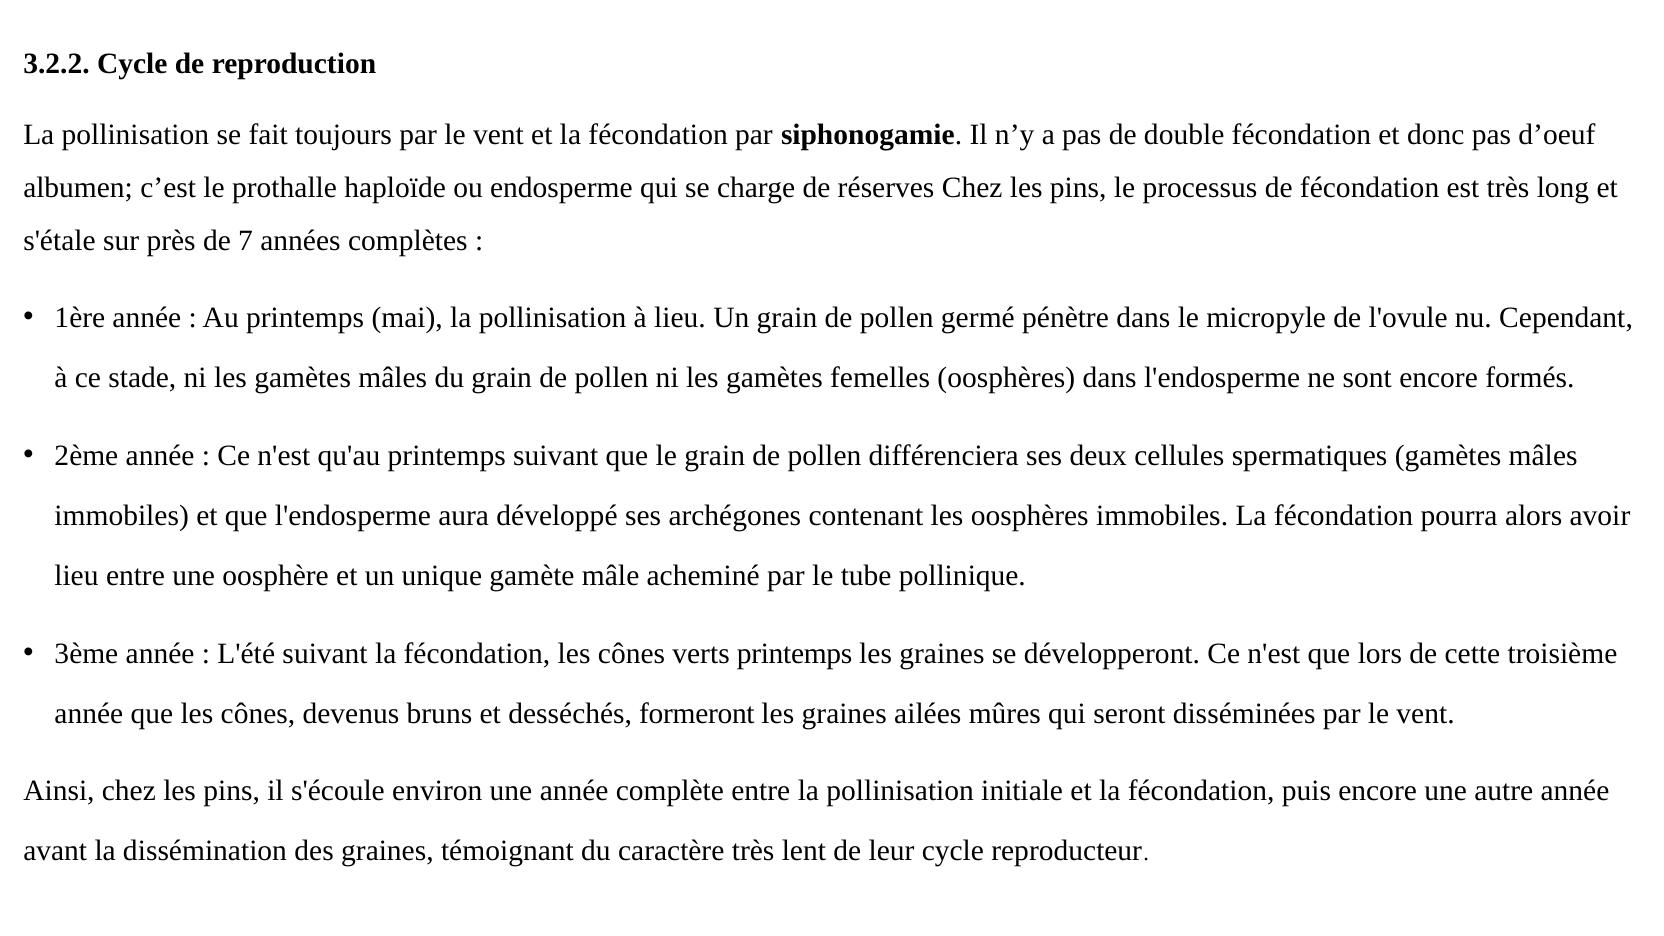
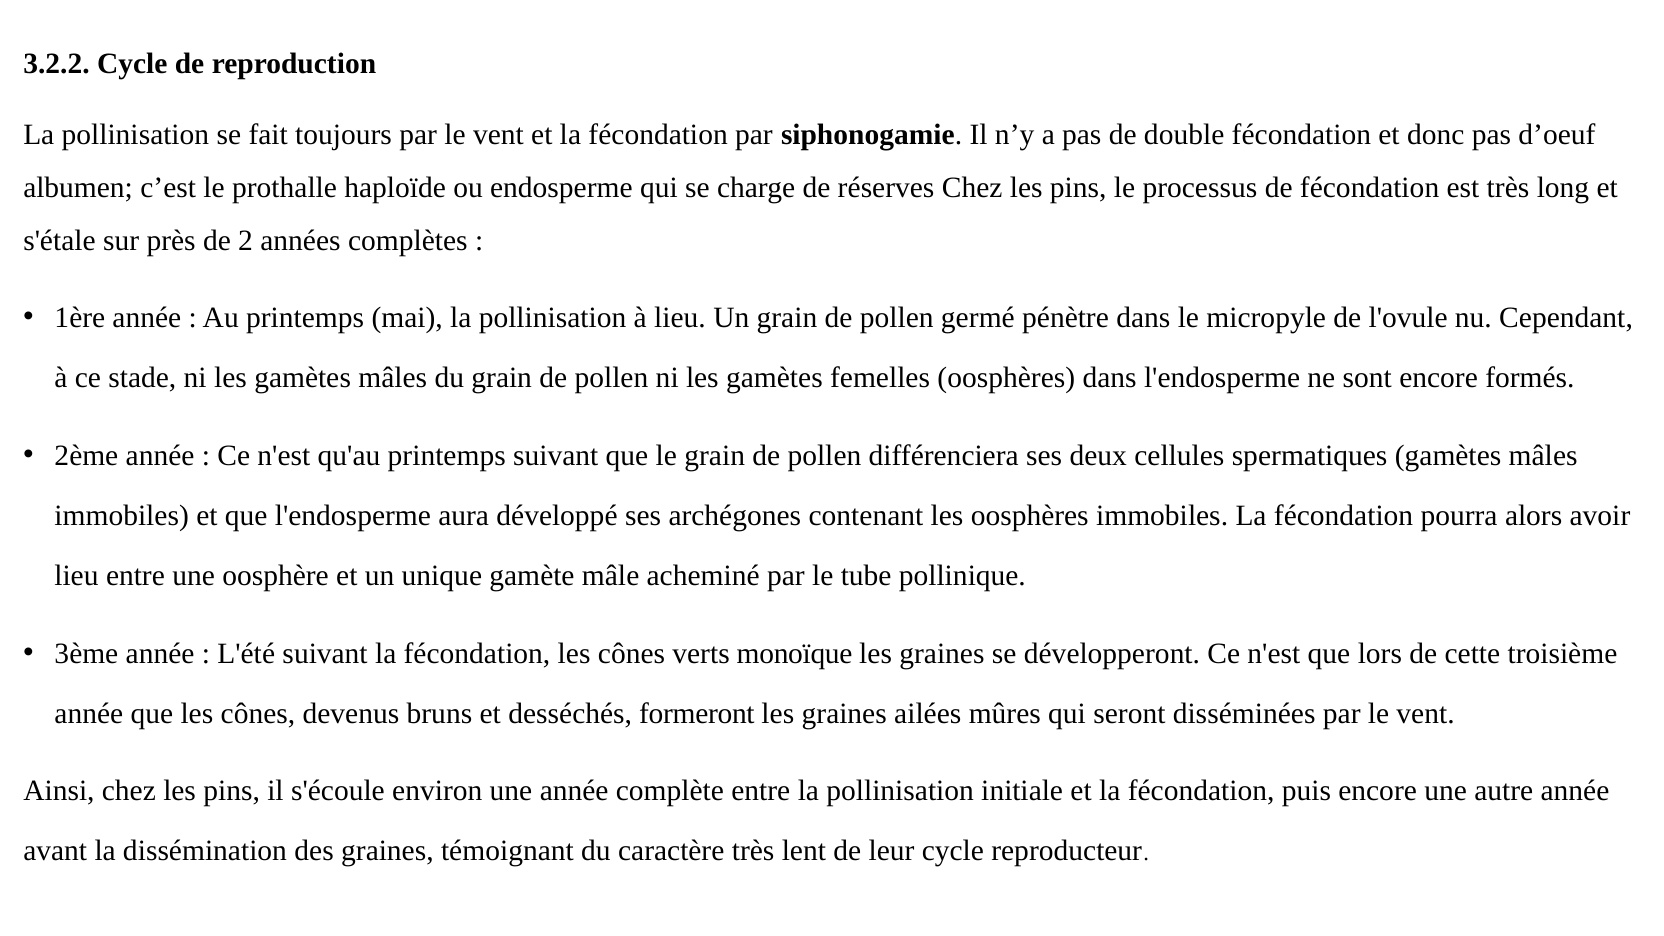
7: 7 -> 2 (246, 241)
verts printemps: printemps -> monoïque (795, 653)
